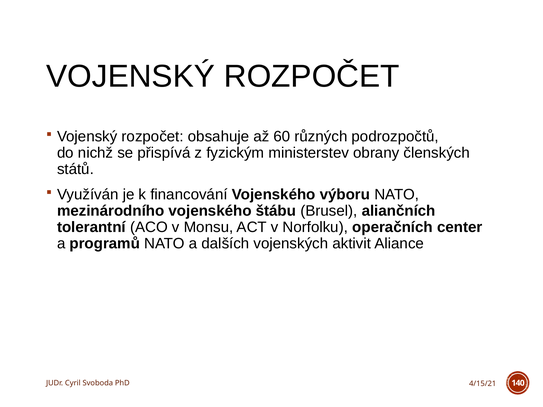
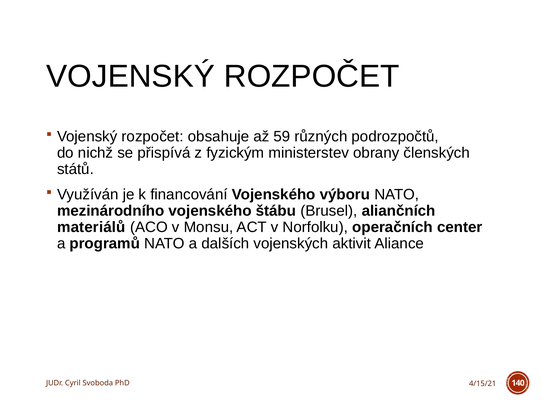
60: 60 -> 59 (282, 137)
tolerantní: tolerantní -> materiálů (91, 227)
